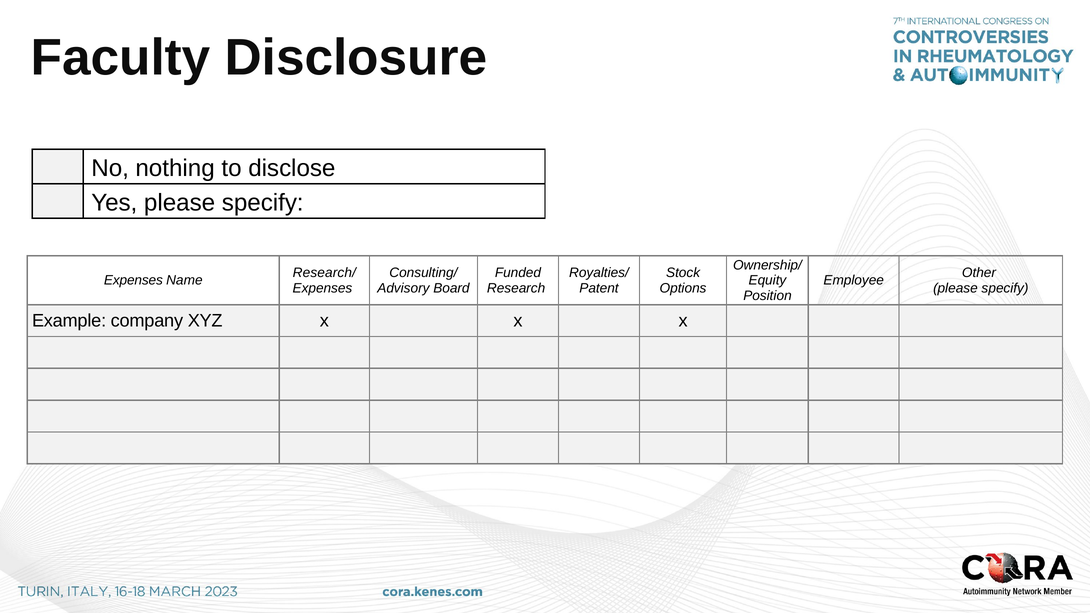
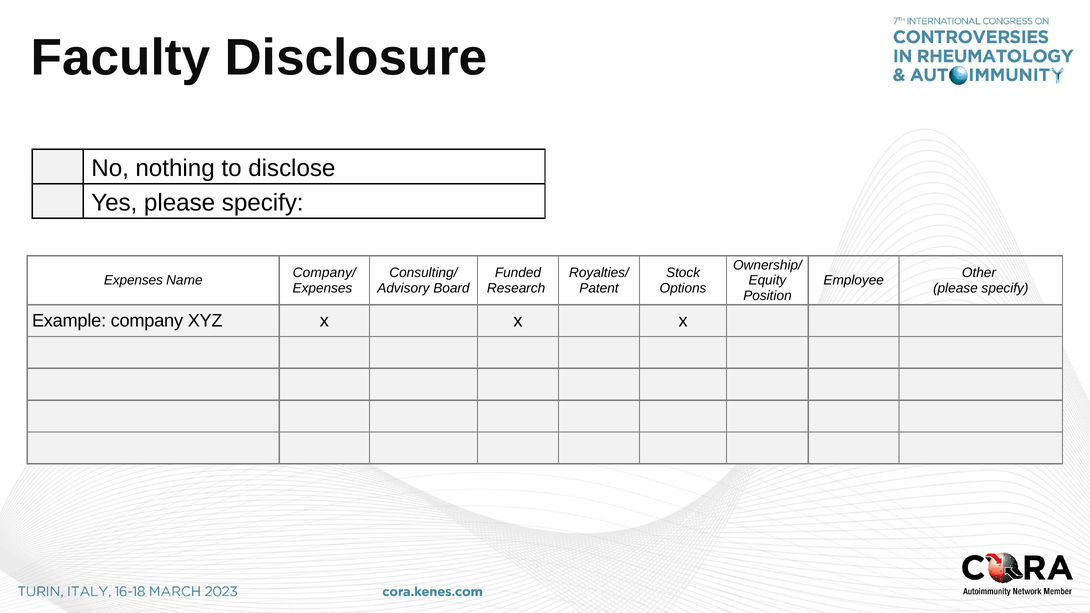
Research/: Research/ -> Company/ (324, 273)
